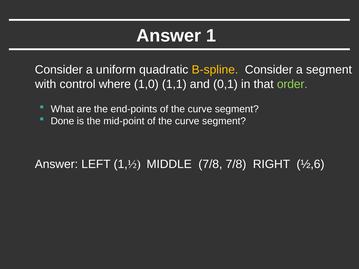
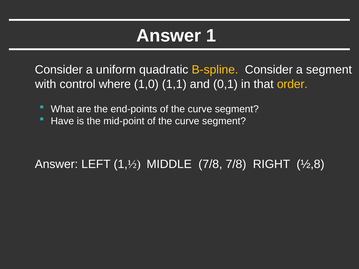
order colour: light green -> yellow (292, 84)
Done: Done -> Have (62, 121)
½,6: ½,6 -> ½,8 (310, 164)
